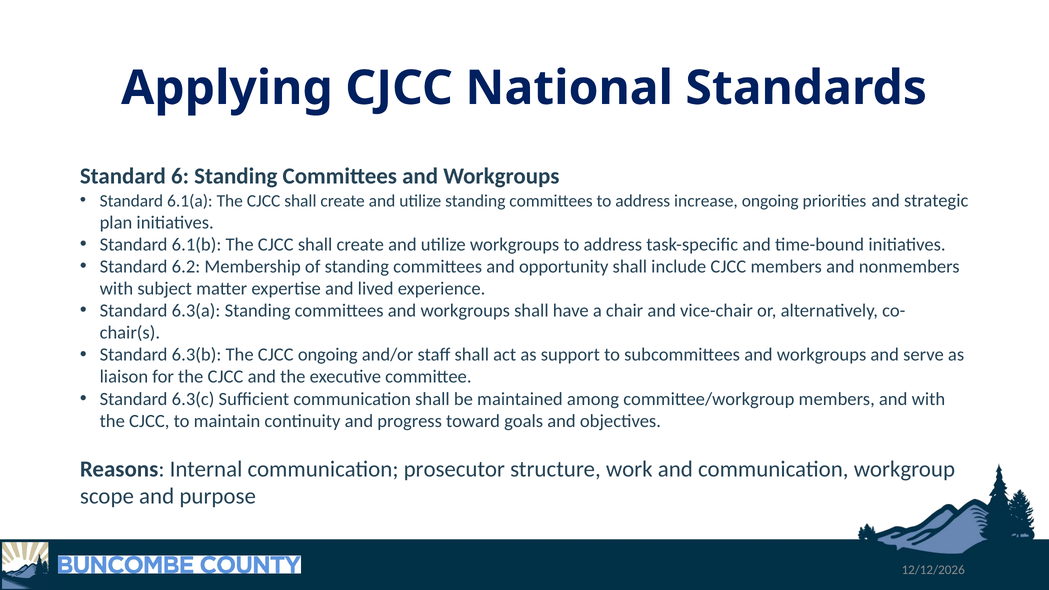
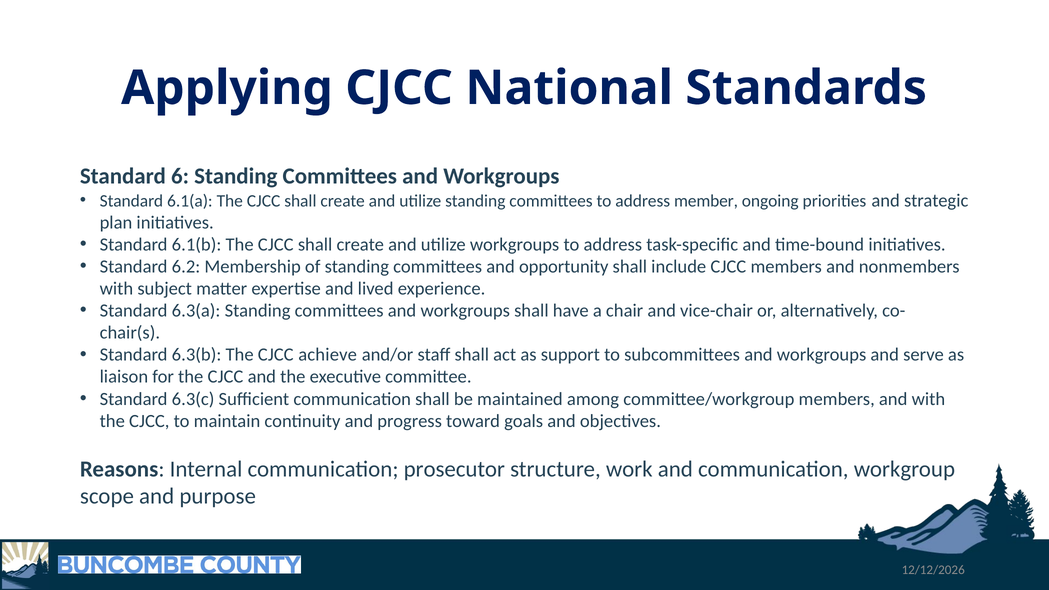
increase: increase -> member (706, 201)
CJCC ongoing: ongoing -> achieve (328, 355)
